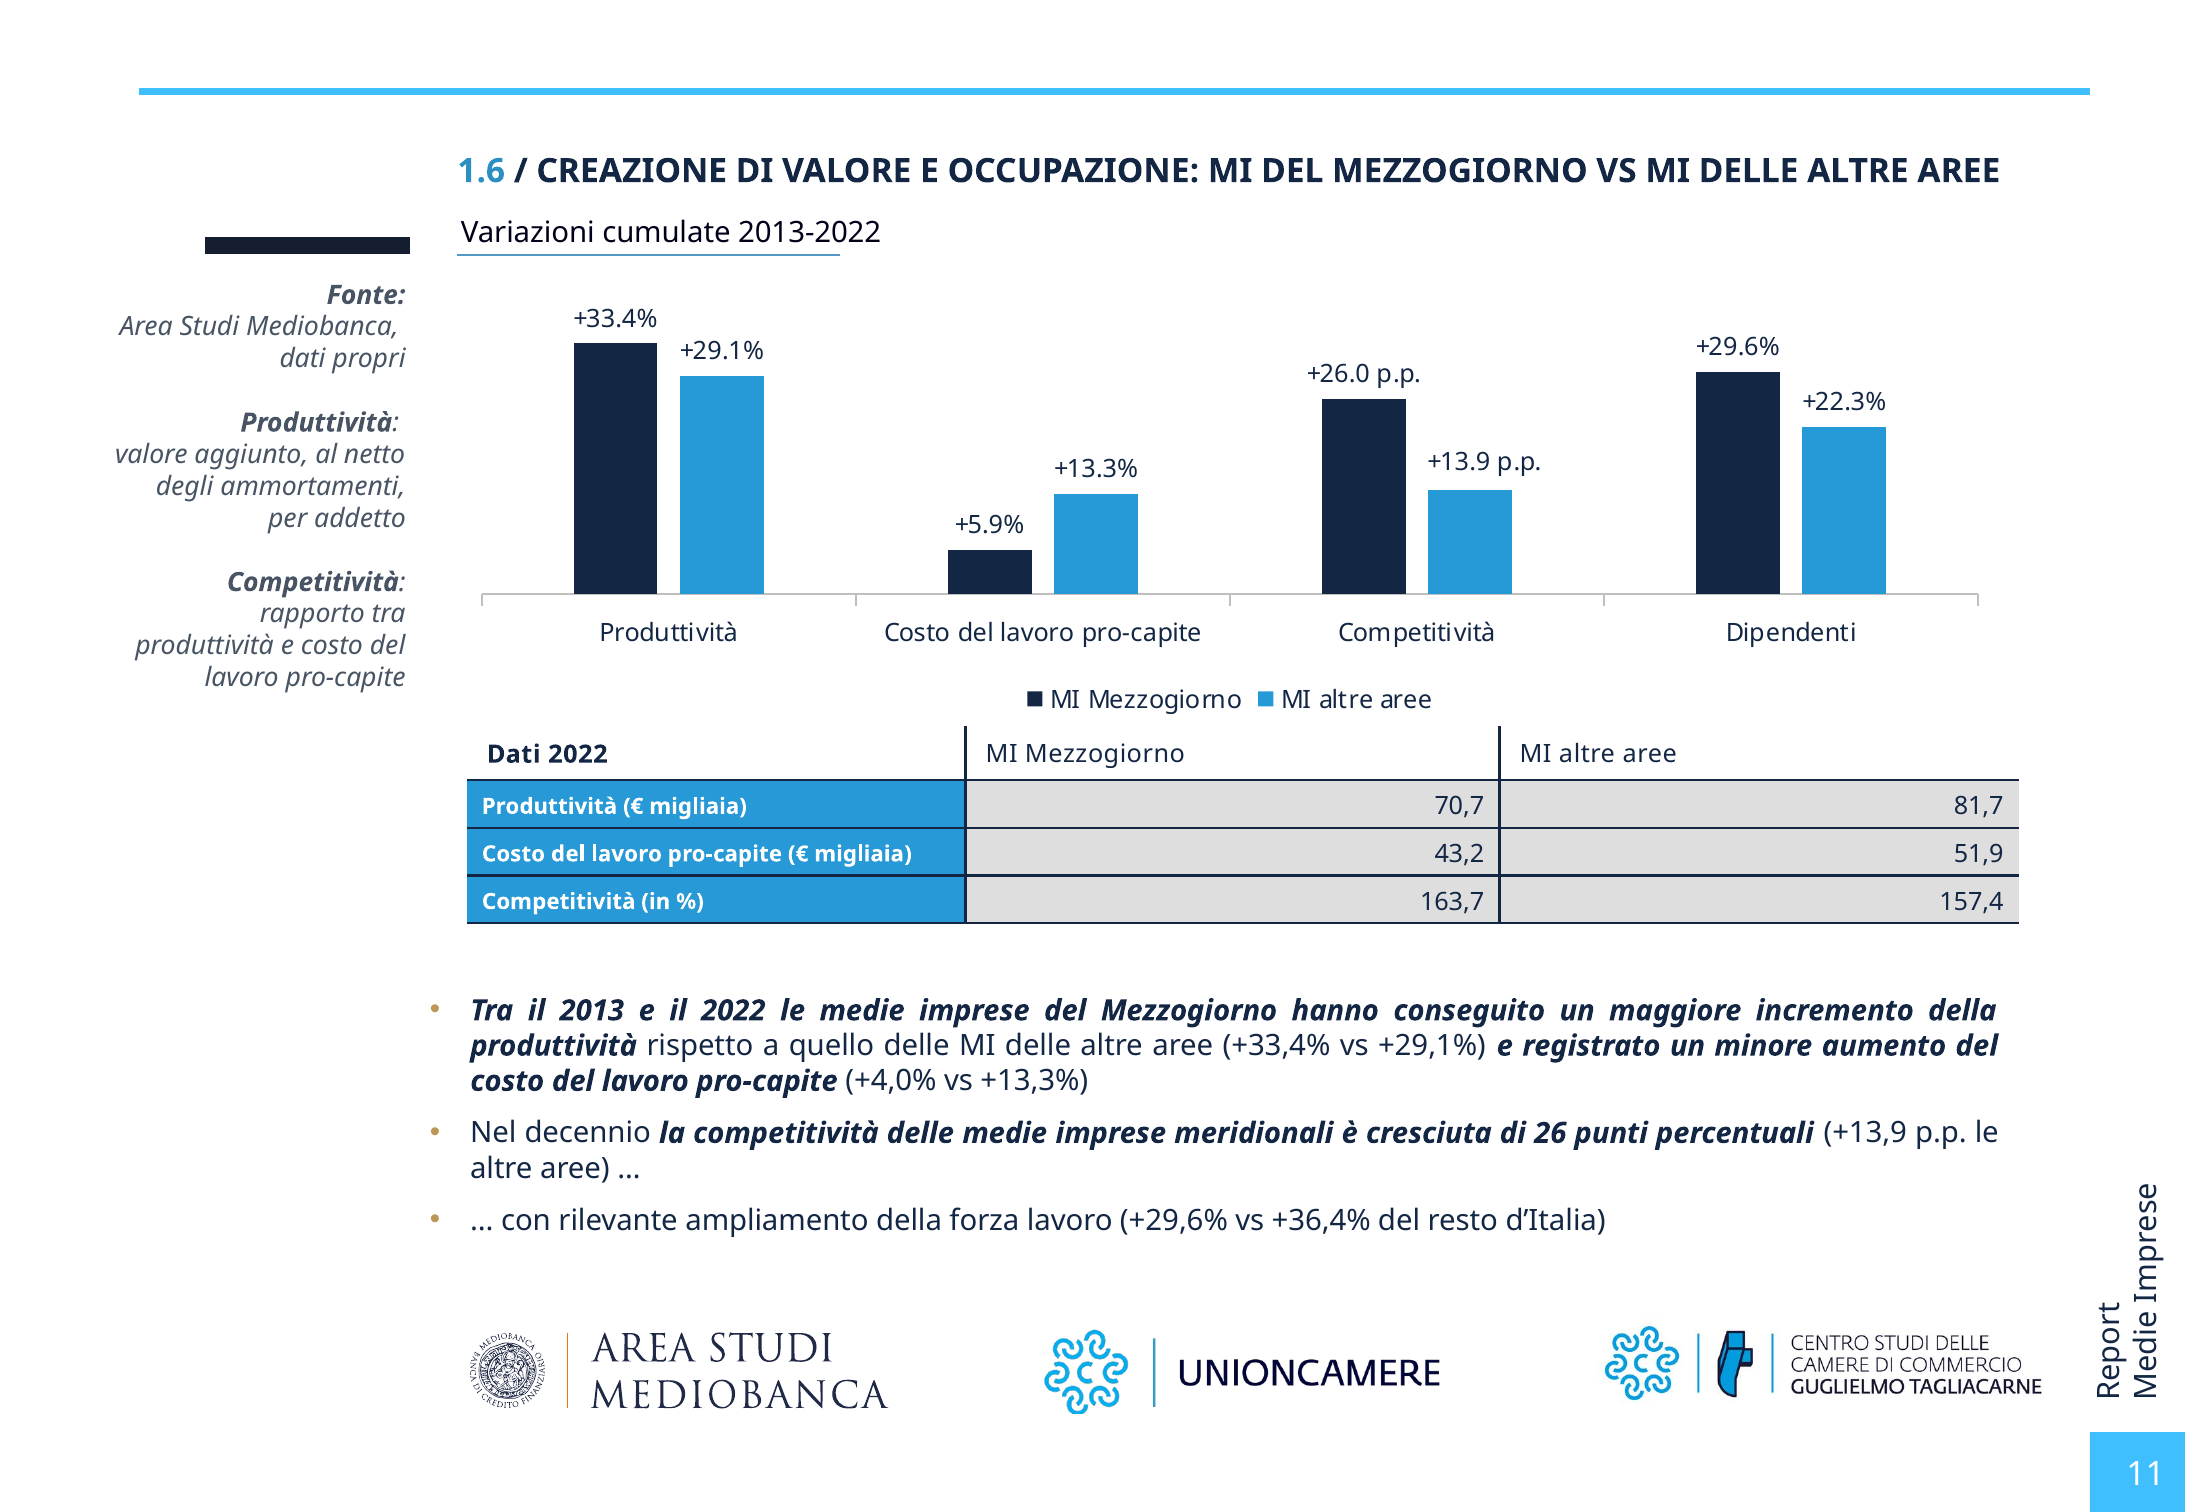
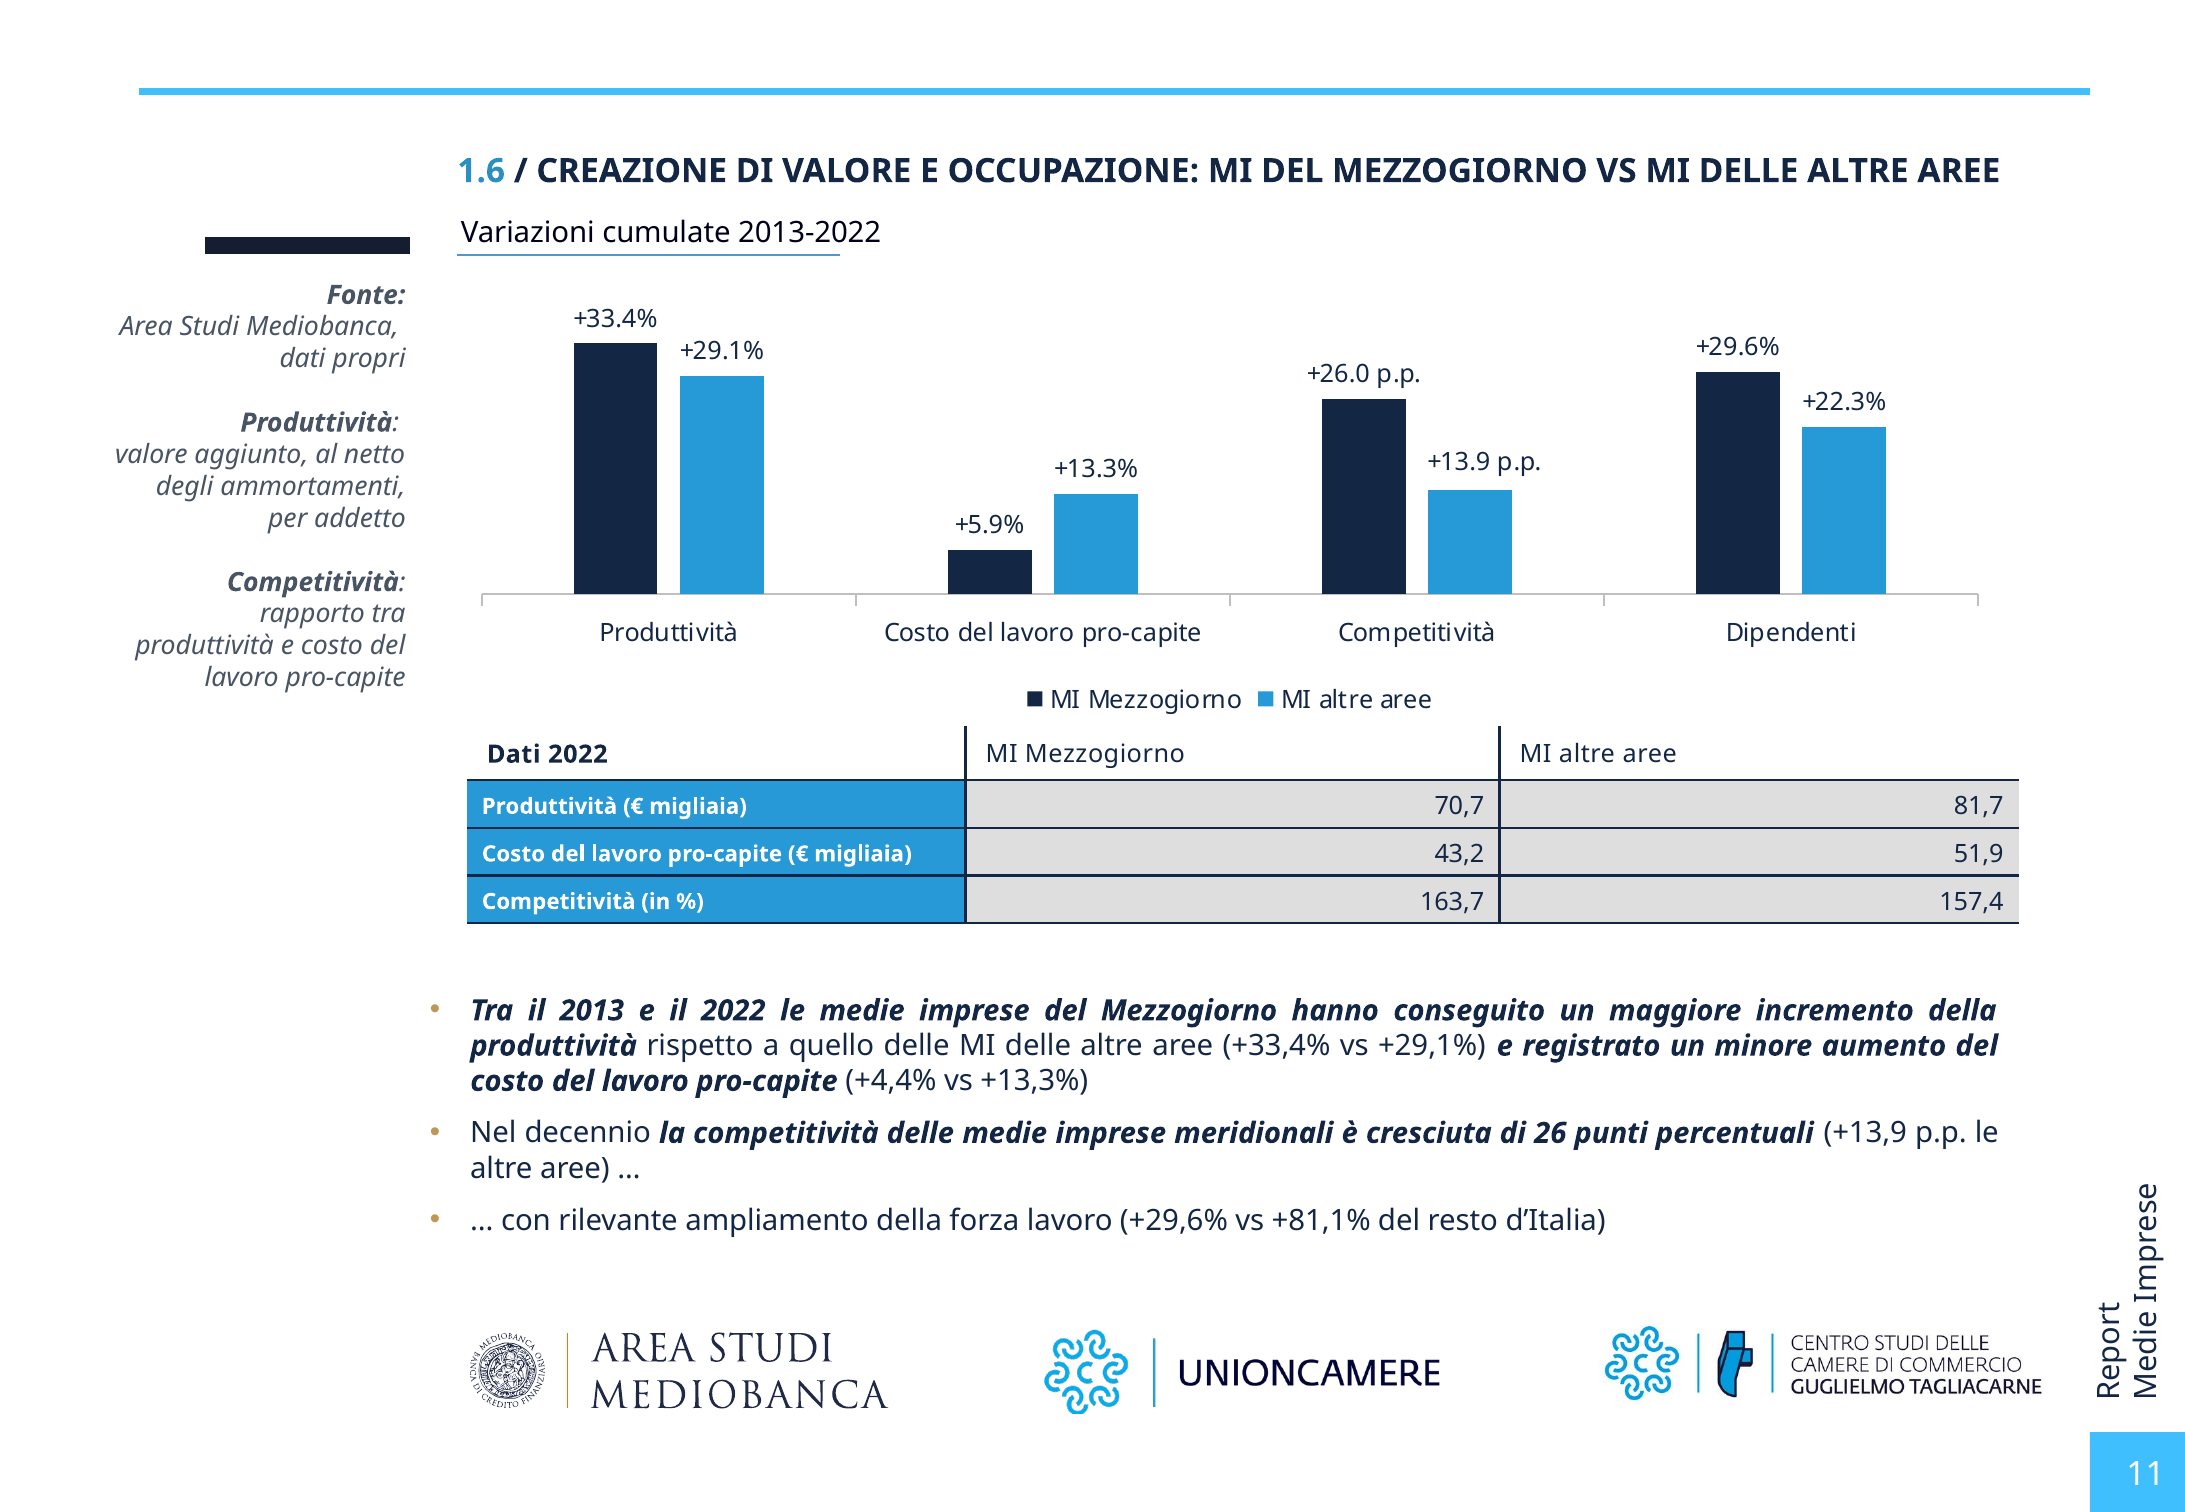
+4,0%: +4,0% -> +4,4% (891, 1082)
+36,4%: +36,4% -> +81,1% (1321, 1221)
